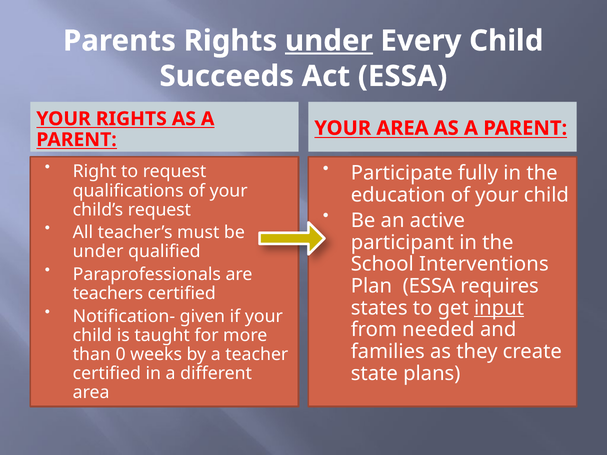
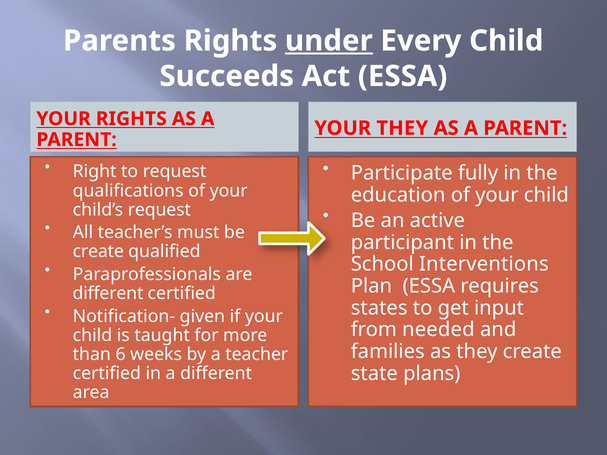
YOUR AREA: AREA -> THEY (402, 128)
under: under -> create (98, 252)
teachers: teachers -> different (108, 294)
input underline: present -> none (499, 308)
0: 0 -> 6 (121, 355)
